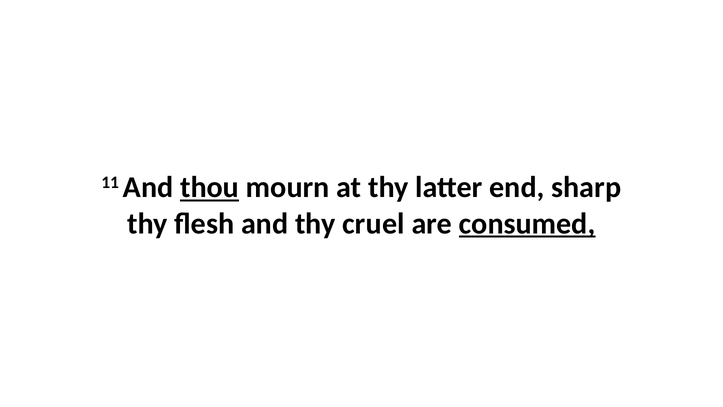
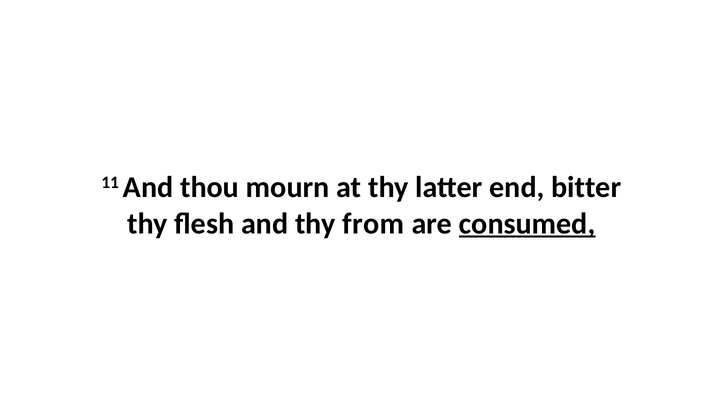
thou underline: present -> none (210, 187)
sharp: sharp -> bitter (586, 187)
cruel: cruel -> from (373, 223)
